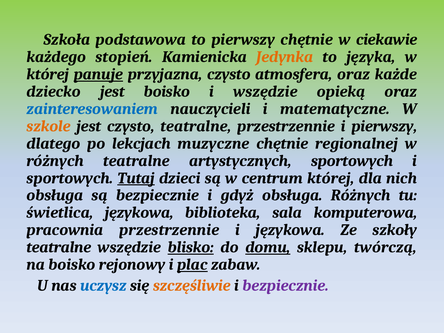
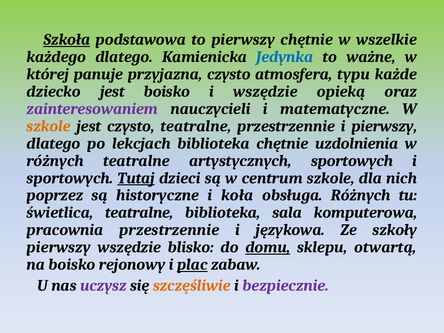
Szkoła underline: none -> present (67, 40)
ciekawie: ciekawie -> wszelkie (387, 40)
każdego stopień: stopień -> dlatego (124, 57)
Jedynka colour: orange -> blue (285, 57)
języka: języka -> ważne (371, 57)
panuje underline: present -> none (98, 74)
atmosfera oraz: oraz -> typu (354, 74)
zainteresowaniem colour: blue -> purple (92, 109)
lekcjach muzyczne: muzyczne -> biblioteka (214, 143)
regionalnej: regionalnej -> uzdolnienia (357, 143)
centrum której: której -> szkole (331, 178)
obsługa: obsługa -> poprzez (55, 195)
są bezpiecznie: bezpiecznie -> historyczne (158, 195)
gdyż: gdyż -> koła (237, 195)
świetlica językowa: językowa -> teatralne (139, 213)
teatralne: teatralne -> pierwszy (59, 247)
blisko underline: present -> none (191, 247)
twórczą: twórczą -> otwartą (385, 247)
uczysz colour: blue -> purple (103, 285)
